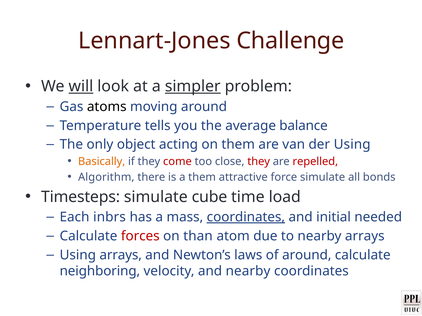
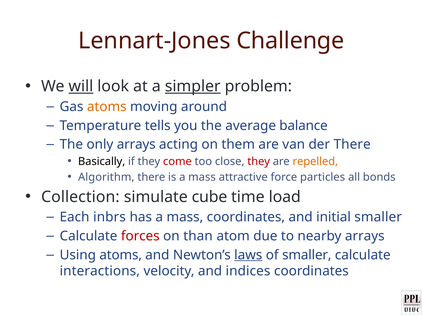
atoms colour: black -> orange (107, 107)
only object: object -> arrays (136, 145)
der Using: Using -> There (352, 145)
Basically colour: orange -> black (102, 162)
repelled colour: red -> orange (315, 162)
is a them: them -> mass (202, 177)
force simulate: simulate -> particles (323, 177)
Timesteps: Timesteps -> Collection (80, 197)
coordinates underline: present -> none (246, 217)
initial needed: needed -> smaller (378, 217)
Using arrays: arrays -> atoms (121, 255)
laws underline: none -> present (248, 255)
of around: around -> smaller (307, 255)
neighboring: neighboring -> interactions (100, 272)
and nearby: nearby -> indices (248, 272)
